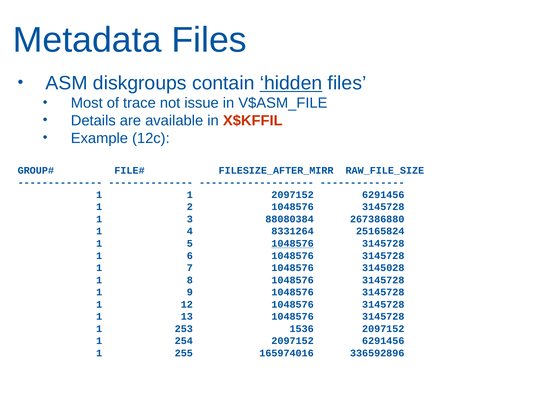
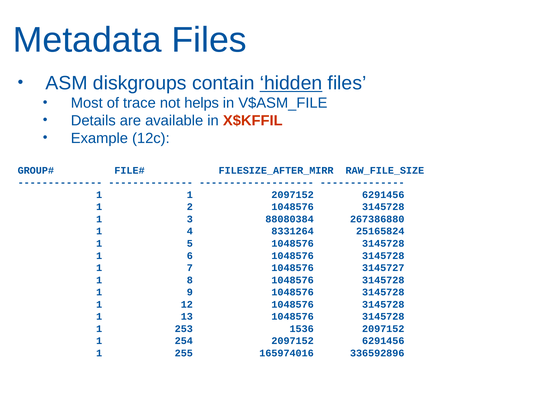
issue: issue -> helps (202, 103)
1048576 underline: present -> none (293, 244)
3145028: 3145028 -> 3145727 (383, 268)
